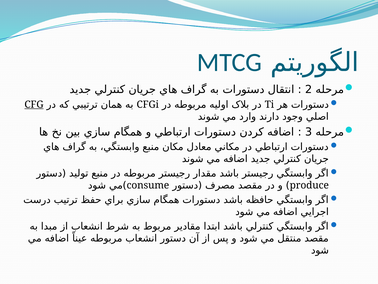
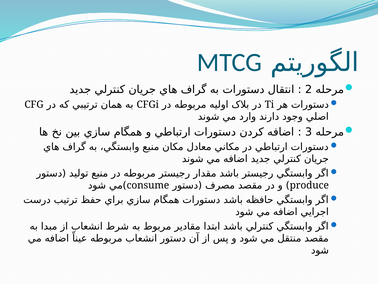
CFG underline: present -> none (34, 104)
